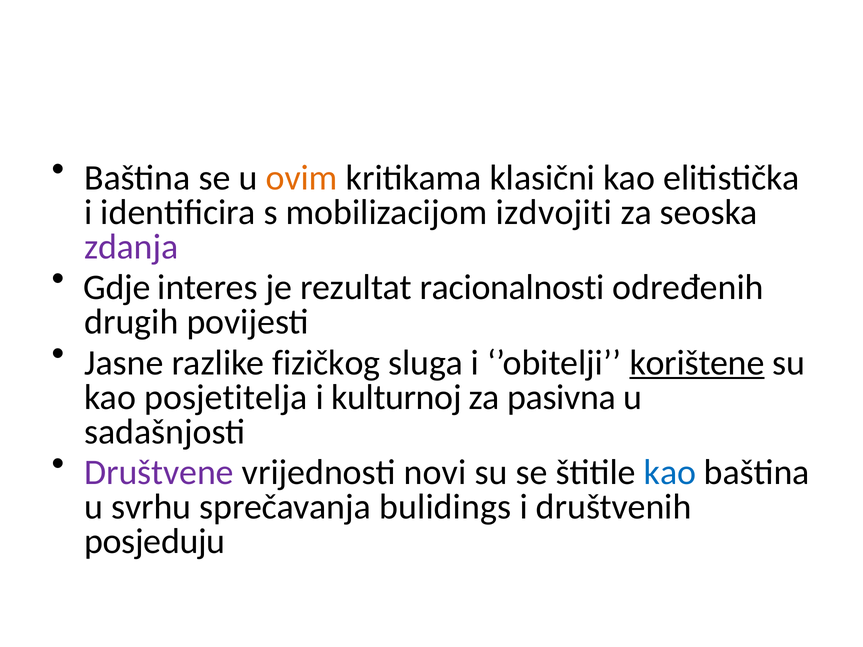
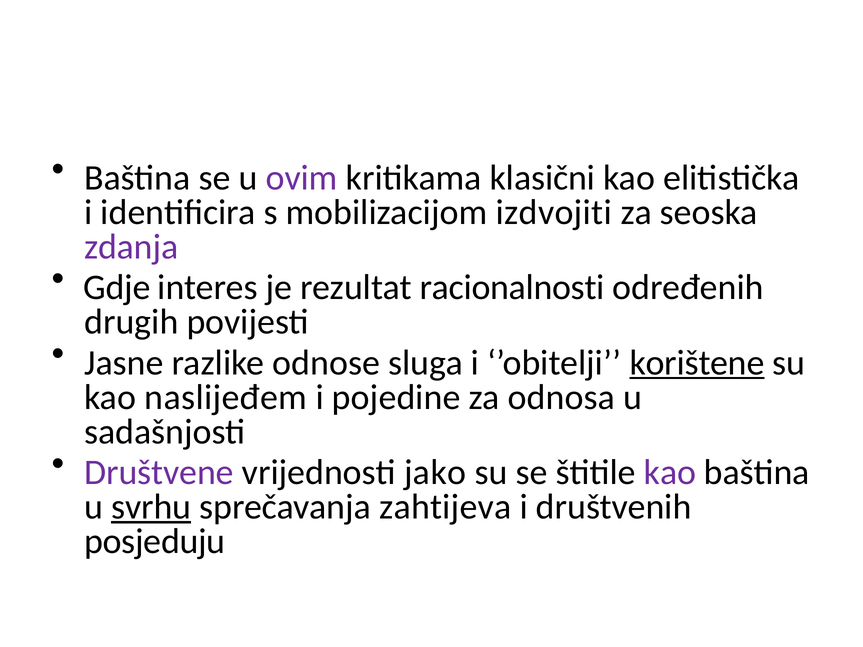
ovim colour: orange -> purple (302, 178)
fizičkog: fizičkog -> odnose (326, 363)
posjetitelja: posjetitelja -> naslijeđem (226, 397)
kulturnoj: kulturnoj -> pojedine (396, 397)
pasivna: pasivna -> odnosa (561, 397)
novi: novi -> jako (435, 473)
kao colour: blue -> purple (670, 473)
svrhu underline: none -> present (151, 507)
bulidings: bulidings -> zahtijeva (445, 507)
